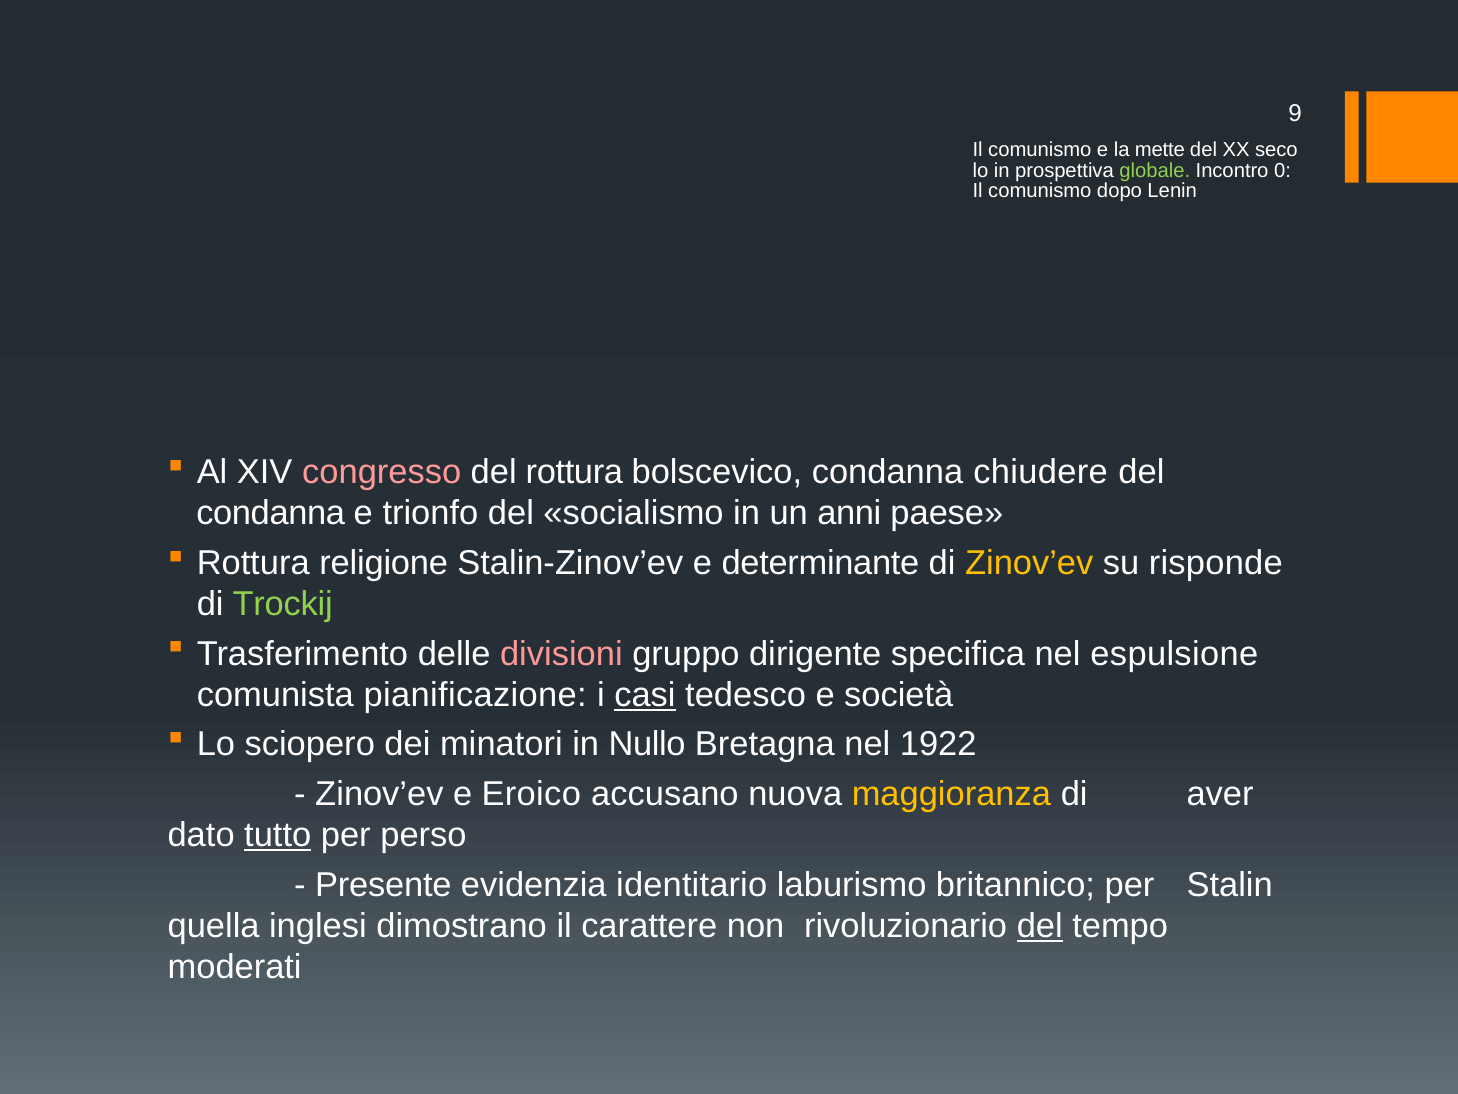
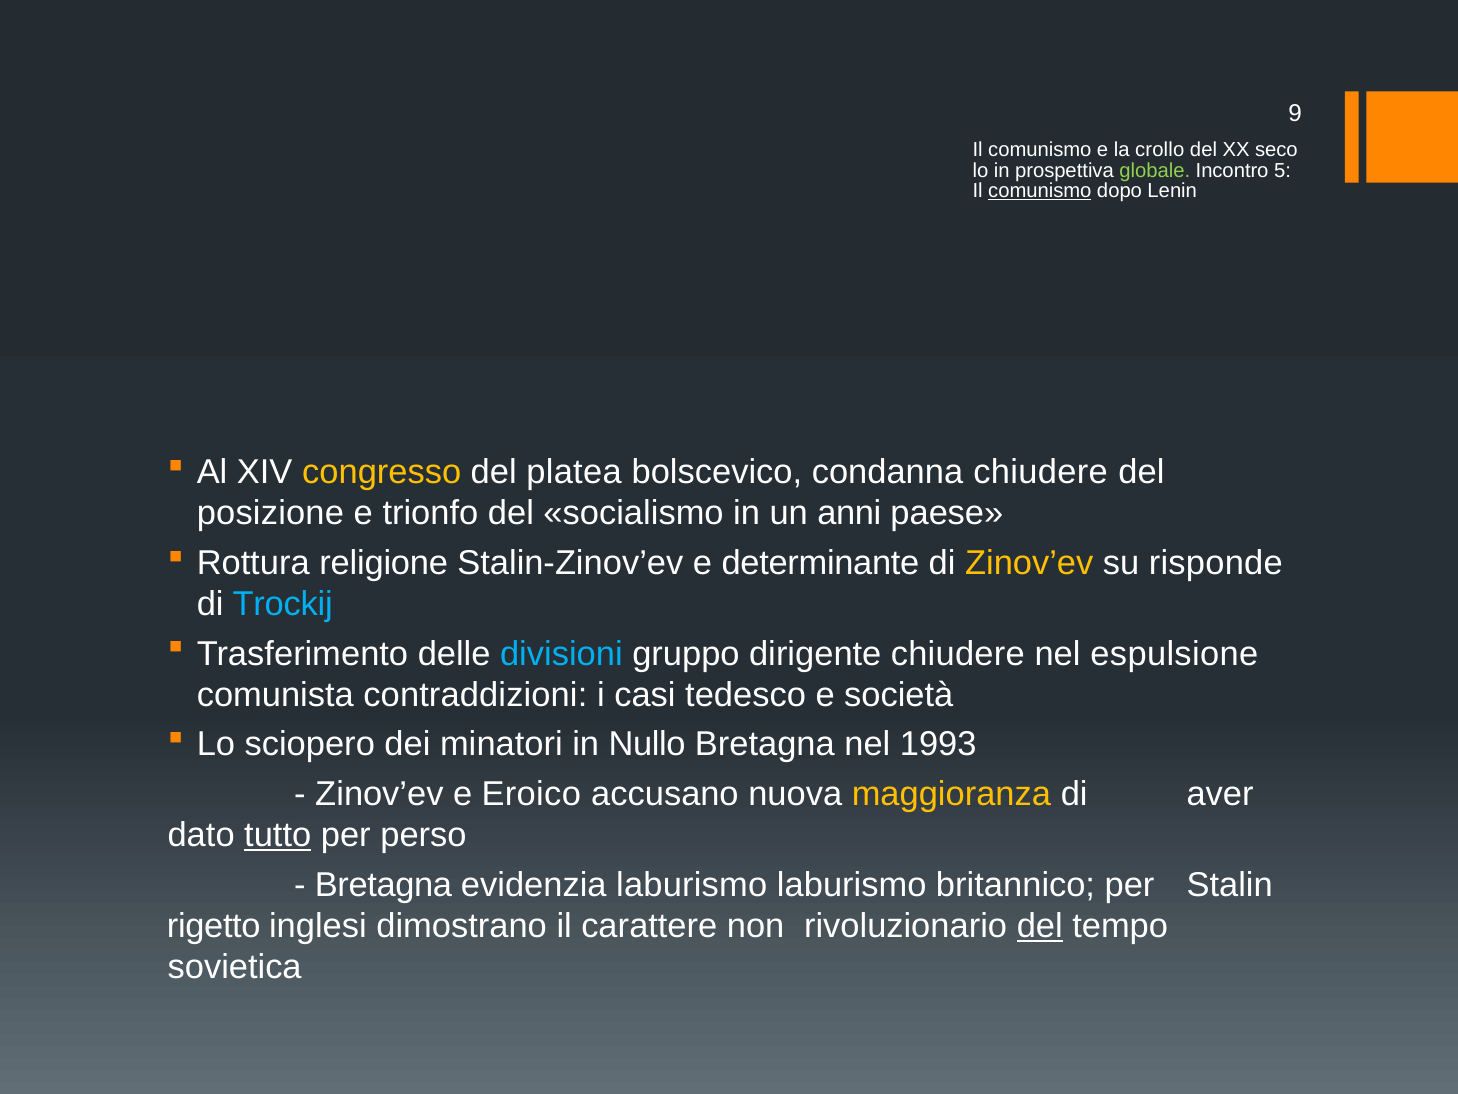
mette: mette -> crollo (1160, 150)
0: 0 -> 5 (1283, 170)
comunismo underline: none -> present (1040, 191)
congresso colour: pink -> yellow (382, 472)
del rottura: rottura -> platea (574, 472)
condanna: condanna -> posizione (270, 513)
Trockij colour: light green -> light blue (283, 604)
divisioni colour: pink -> light blue (561, 654)
dirigente specifica: specifica -> chiudere (958, 654)
pianificazione: pianificazione -> contraddizioni (475, 695)
casi underline: present -> none (645, 695)
1922: 1922 -> 1993 (938, 744)
Presente: Presente -> Bretagna (383, 884)
evidenzia identitario: identitario -> laburismo (692, 884)
quella: quella -> rigetto (214, 926)
moderati: moderati -> sovietica (235, 967)
